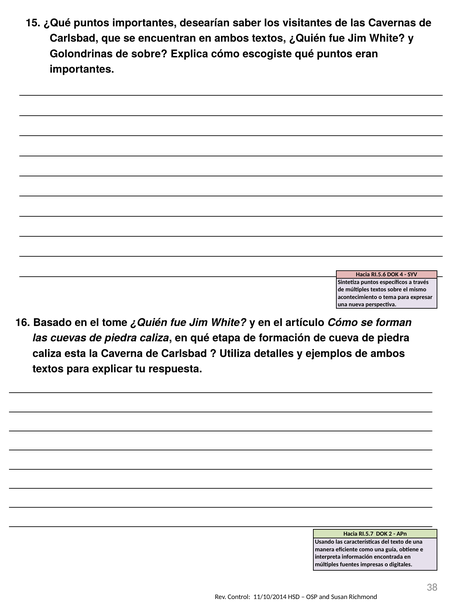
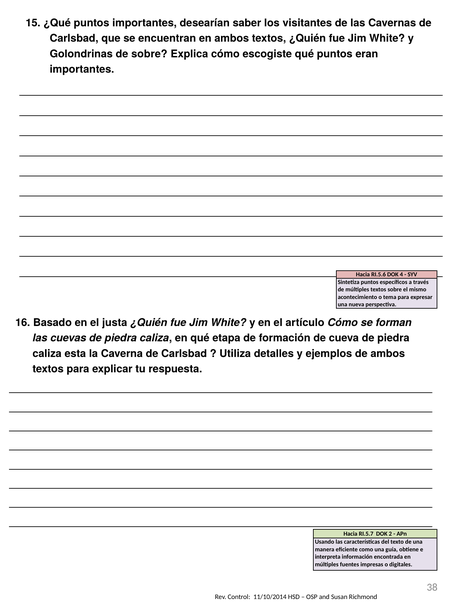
tome: tome -> justa (115, 323)
